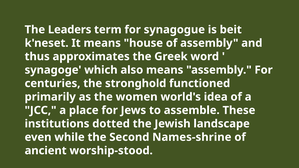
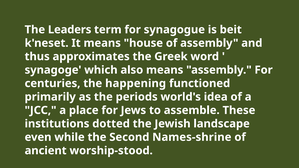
stronghold: stronghold -> happening (136, 83)
women: women -> periods (137, 97)
